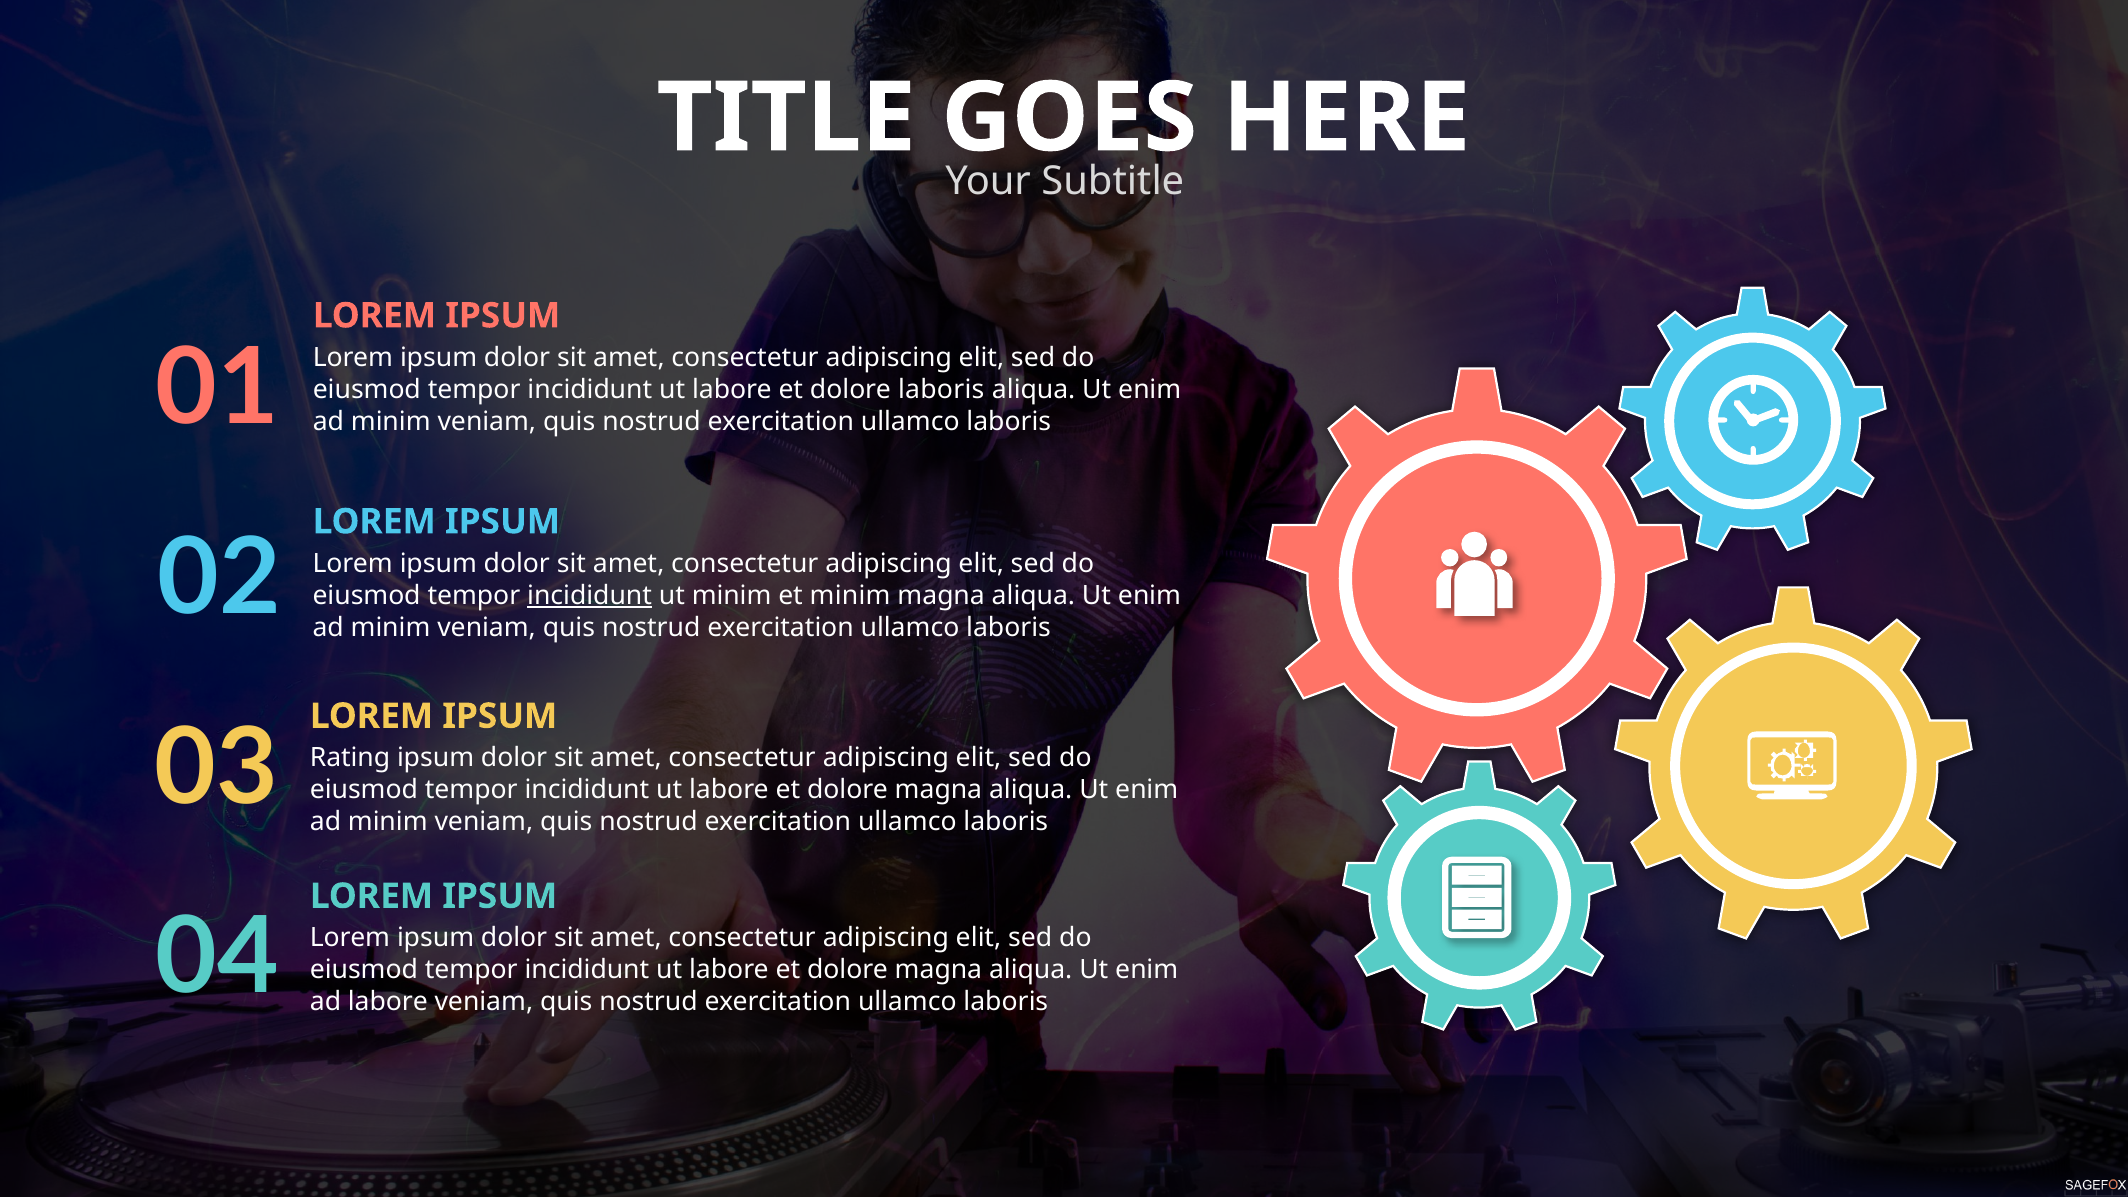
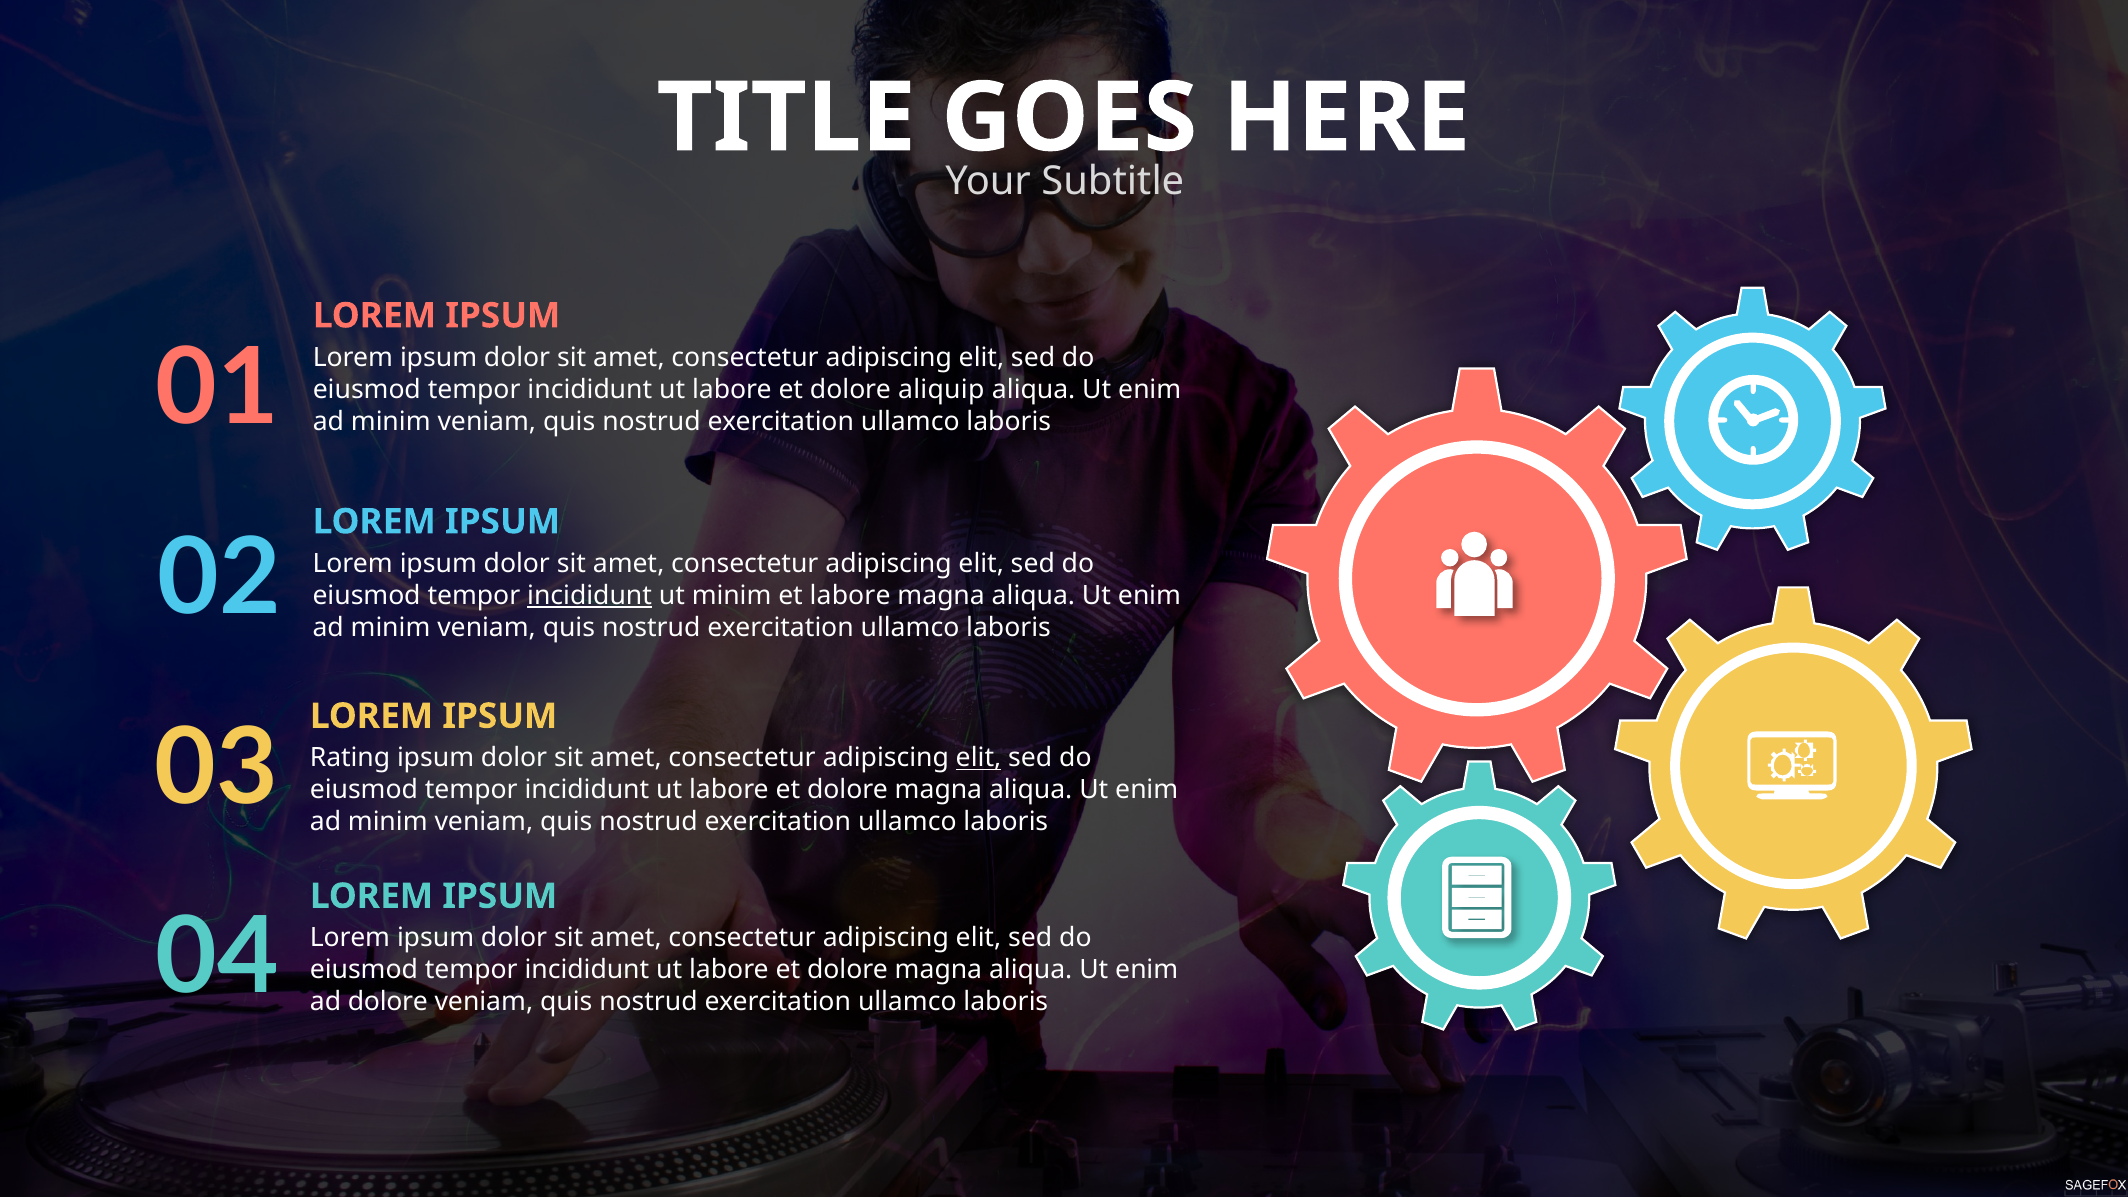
dolore laboris: laboris -> aliquip (941, 390)
et minim: minim -> labore (850, 596)
elit underline: none -> present (979, 758)
ad labore: labore -> dolore (388, 1002)
